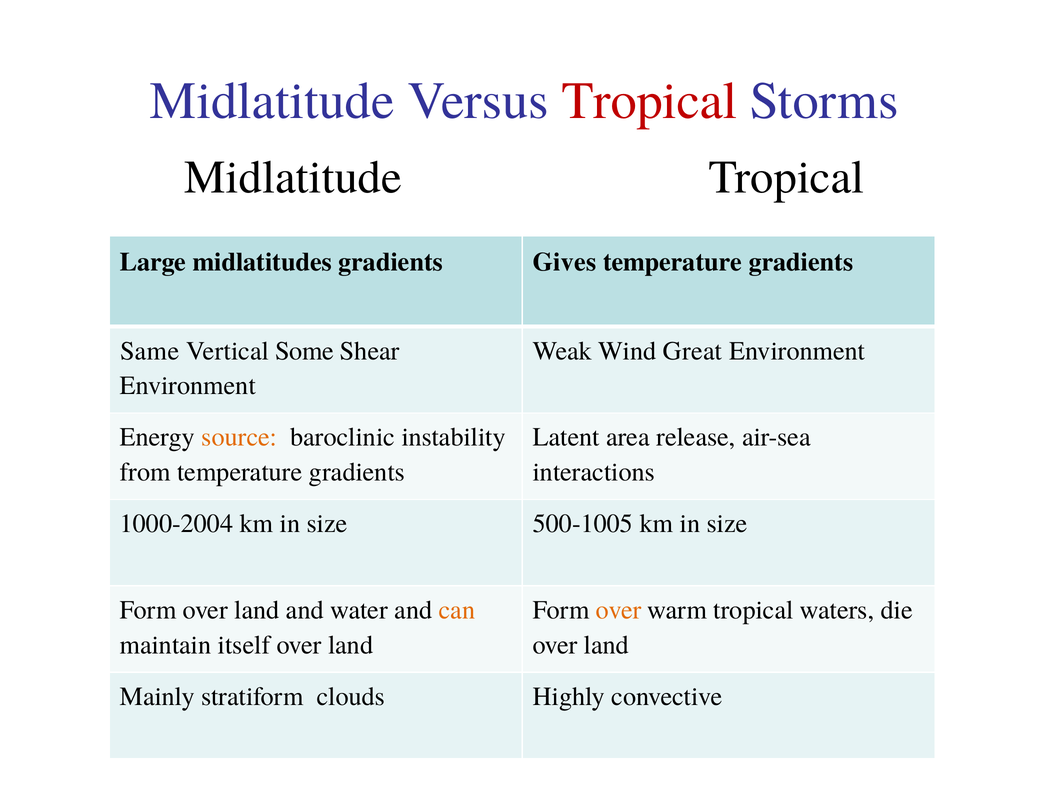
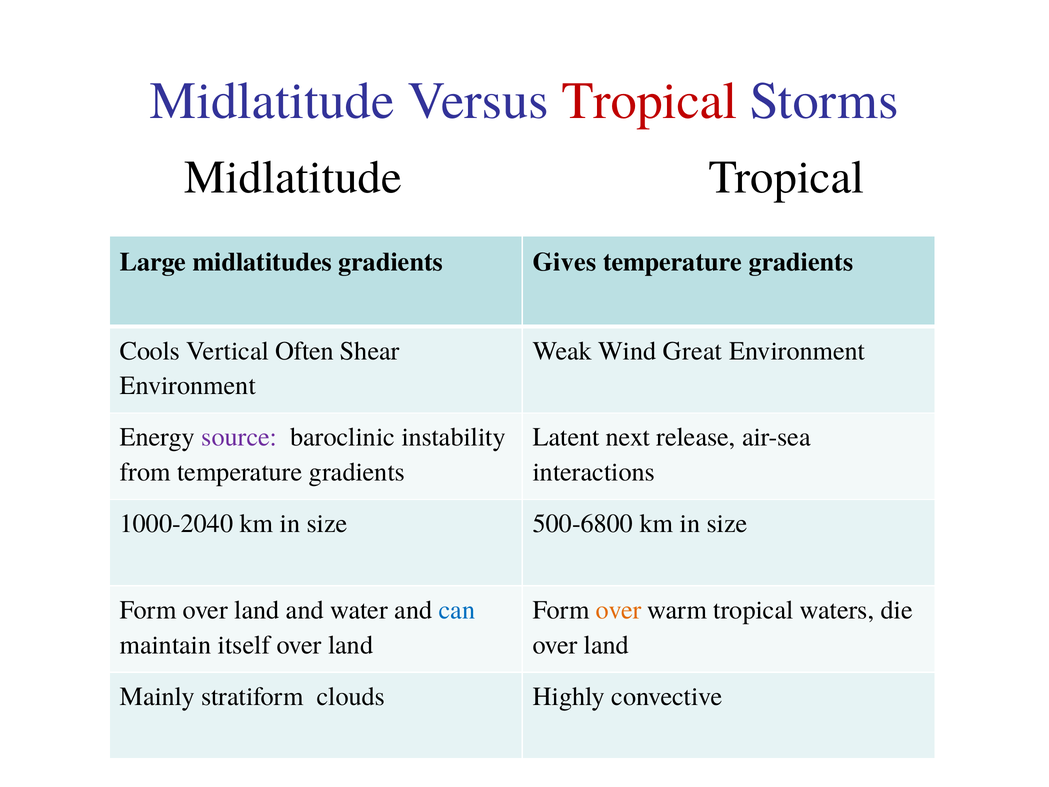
Same: Same -> Cools (150, 351)
Some: Some -> Often (305, 351)
source colour: orange -> purple (239, 437)
area: area -> next (628, 437)
1000-2004: 1000-2004 -> 1000-2040 (176, 523)
500-1005: 500-1005 -> 500-6800 (583, 523)
can colour: orange -> blue (457, 610)
